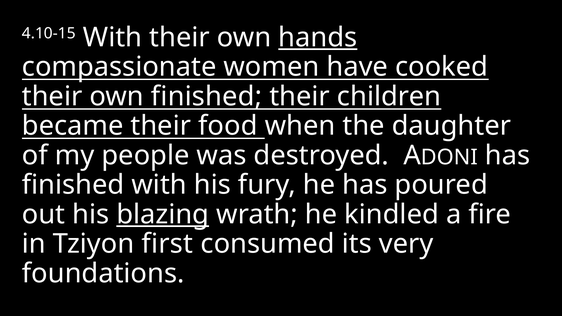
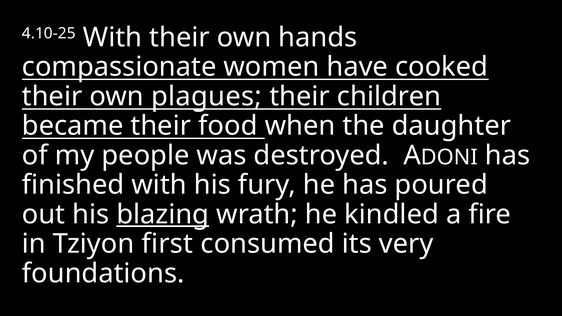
4.10-15: 4.10-15 -> 4.10-25 (49, 33)
hands underline: present -> none (318, 37)
own finished: finished -> plagues (206, 96)
